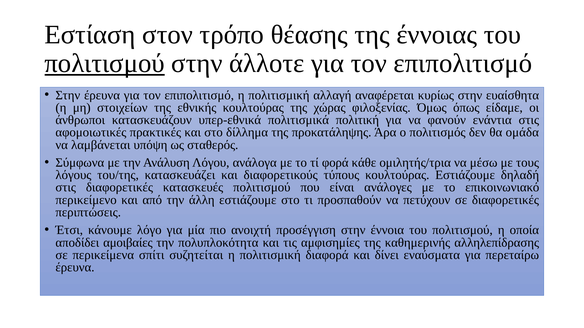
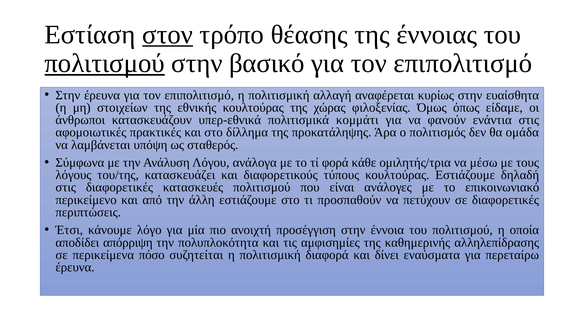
στον underline: none -> present (168, 35)
άλλοτε: άλλοτε -> βασικό (267, 64)
πολιτική: πολιτική -> κομμάτι (357, 120)
αμοιβαίες: αμοιβαίες -> απόρριψη (128, 243)
σπίτι: σπίτι -> πόσο (152, 255)
